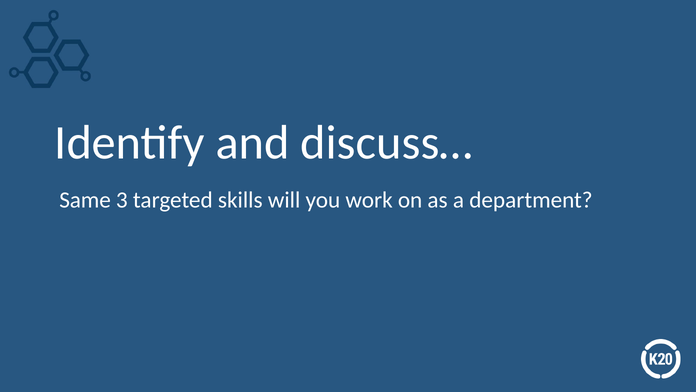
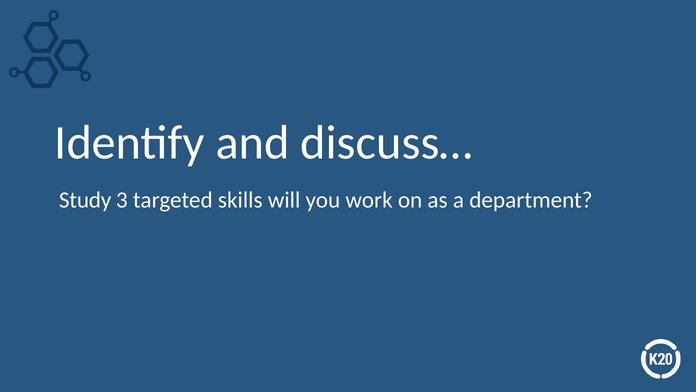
Same: Same -> Study (85, 200)
